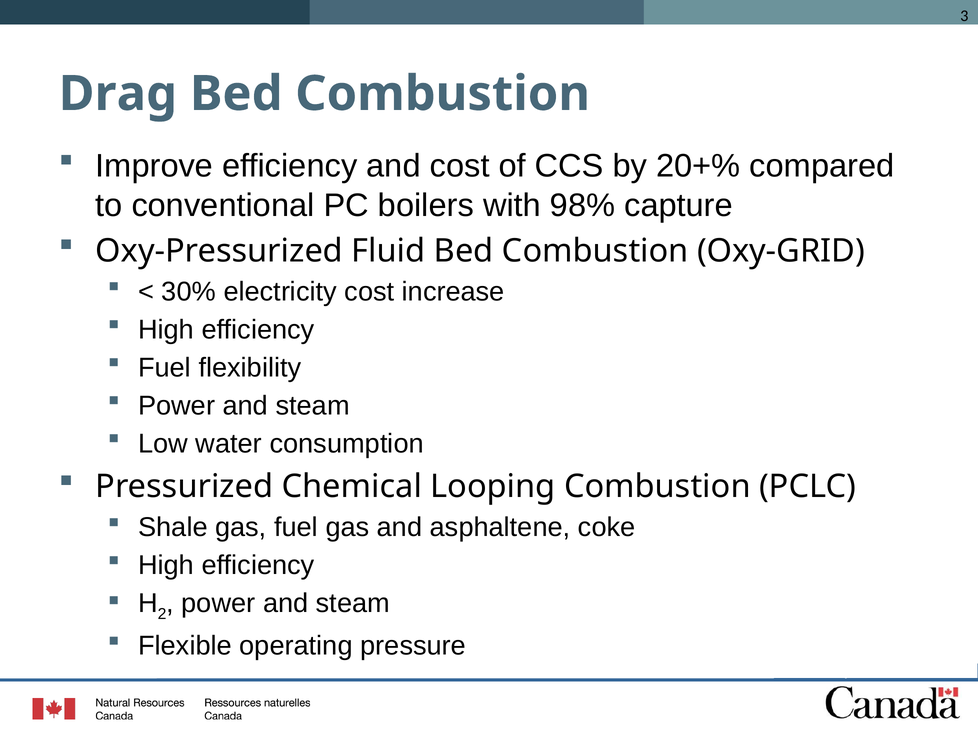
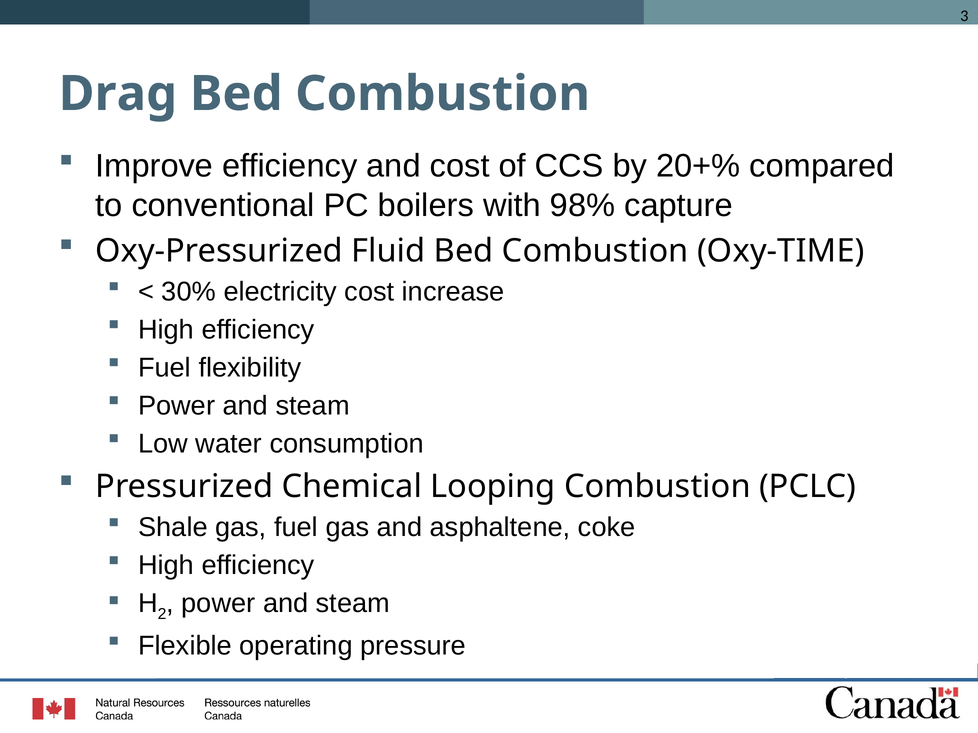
Oxy-GRID: Oxy-GRID -> Oxy-TIME (781, 251)
